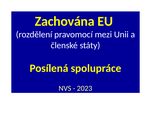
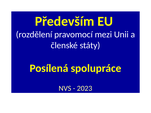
Zachována: Zachována -> Především (65, 21)
